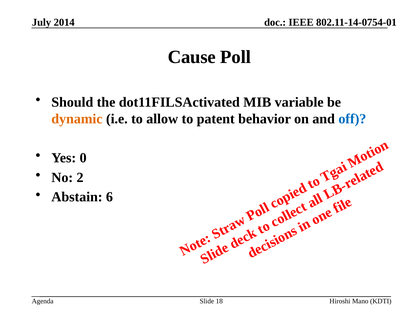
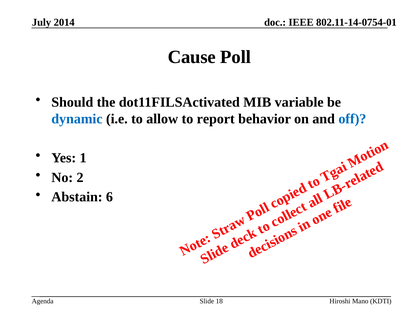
dynamic colour: orange -> blue (77, 119)
patent: patent -> report (216, 119)
0: 0 -> 1 (83, 158)
